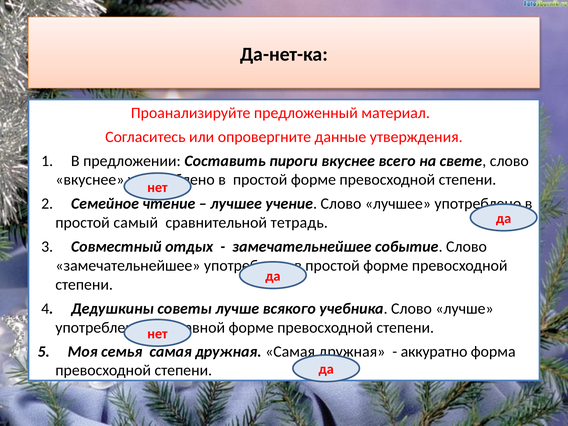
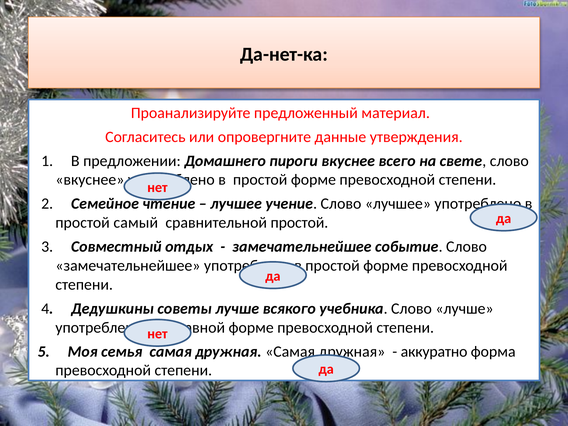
Составить: Составить -> Домашнего (225, 161)
сравнительной тетрадь: тетрадь -> простой (299, 223)
